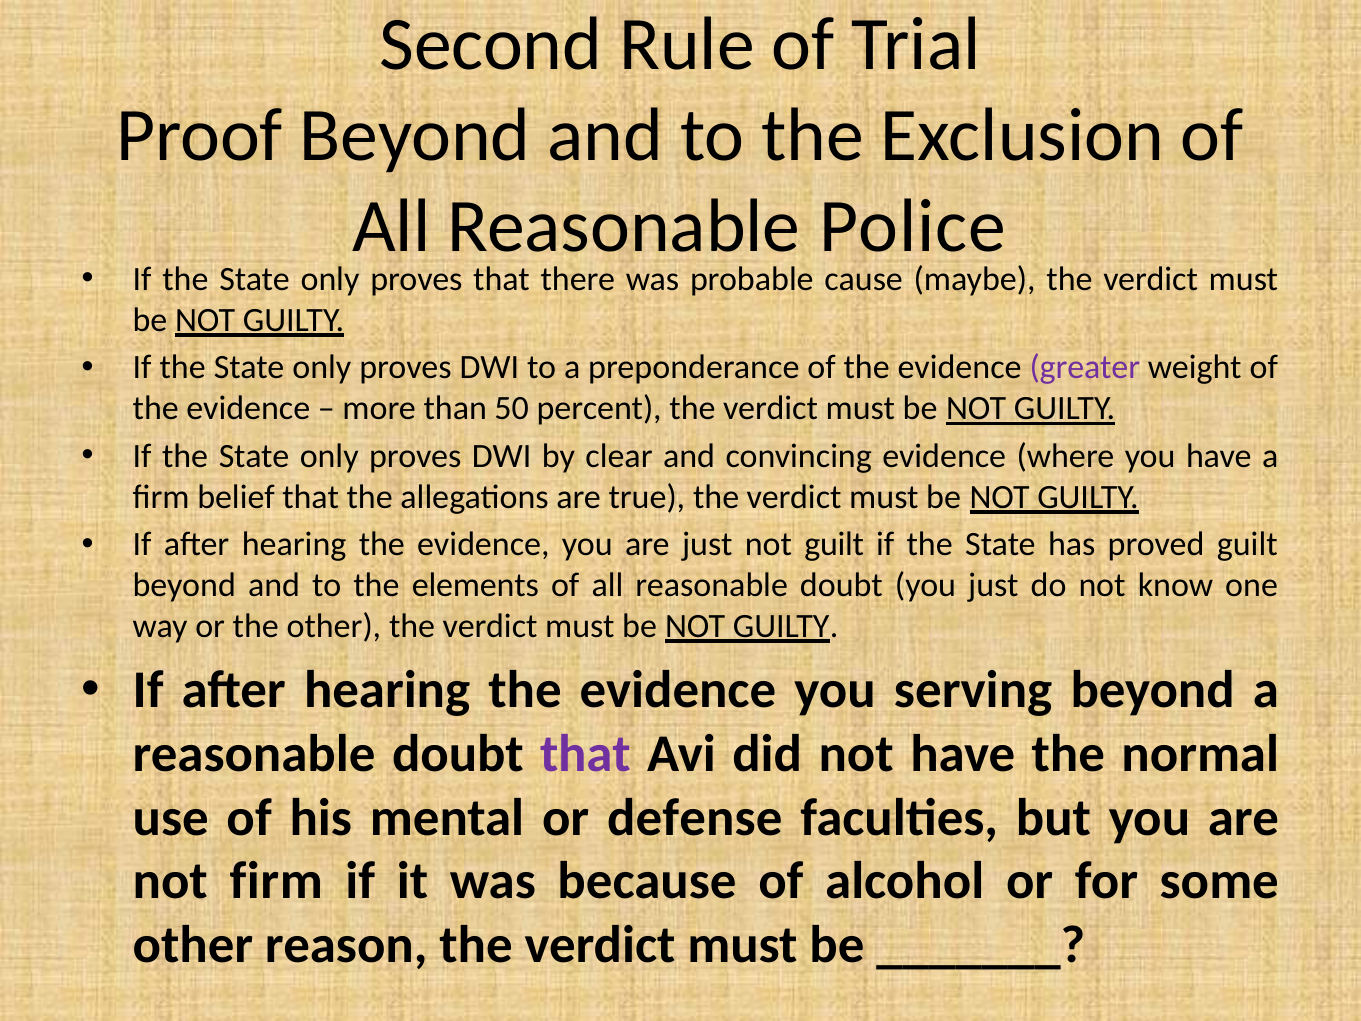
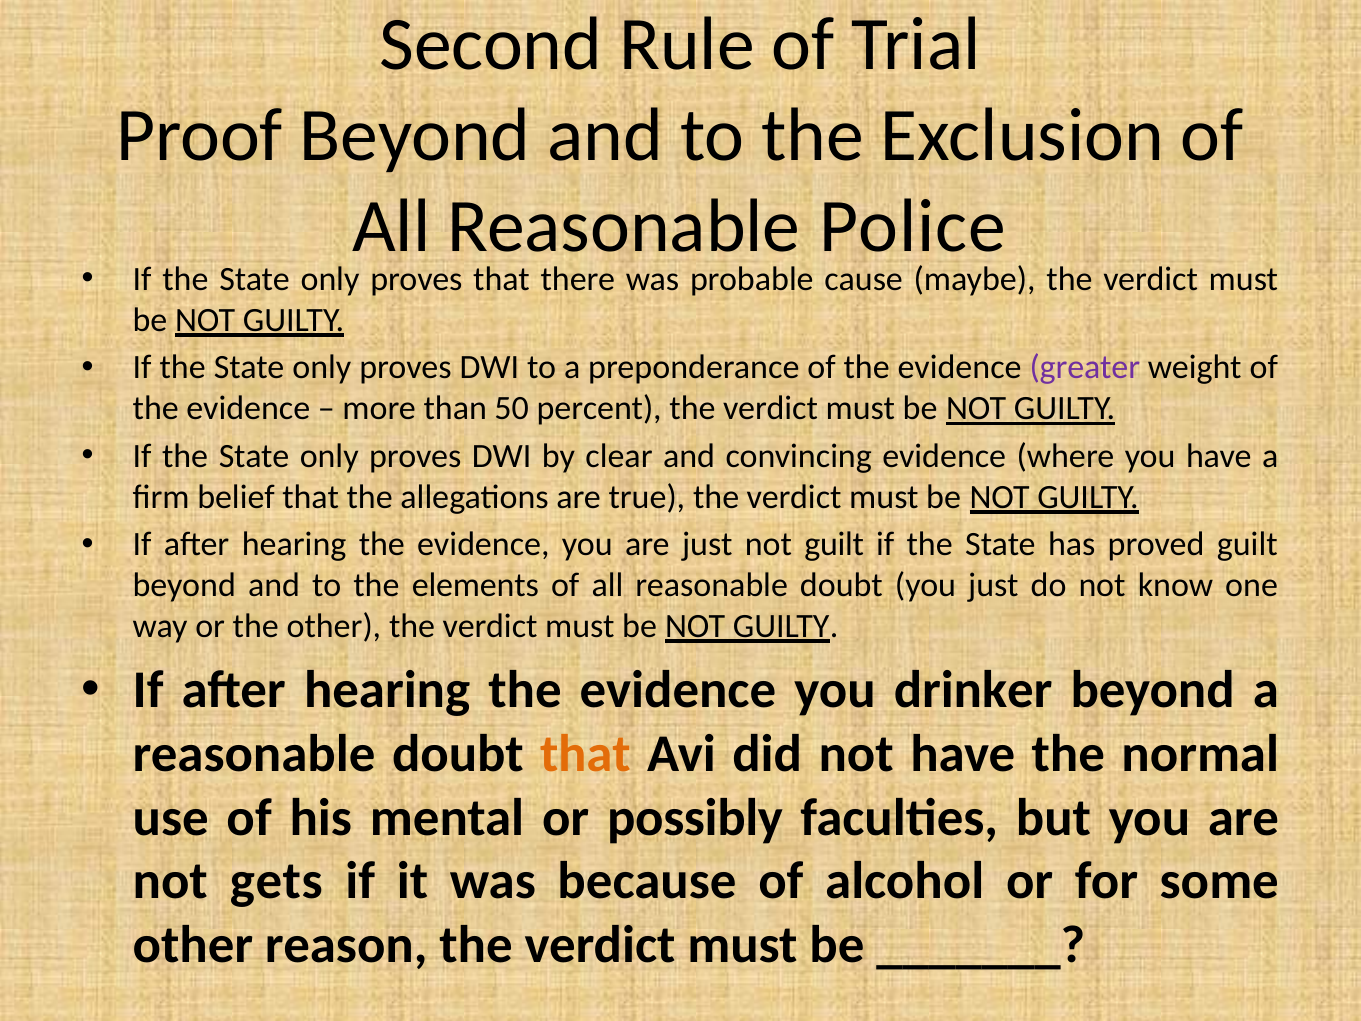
serving: serving -> drinker (973, 690)
that colour: purple -> orange (585, 754)
defense: defense -> possibly (695, 817)
not firm: firm -> gets (276, 881)
